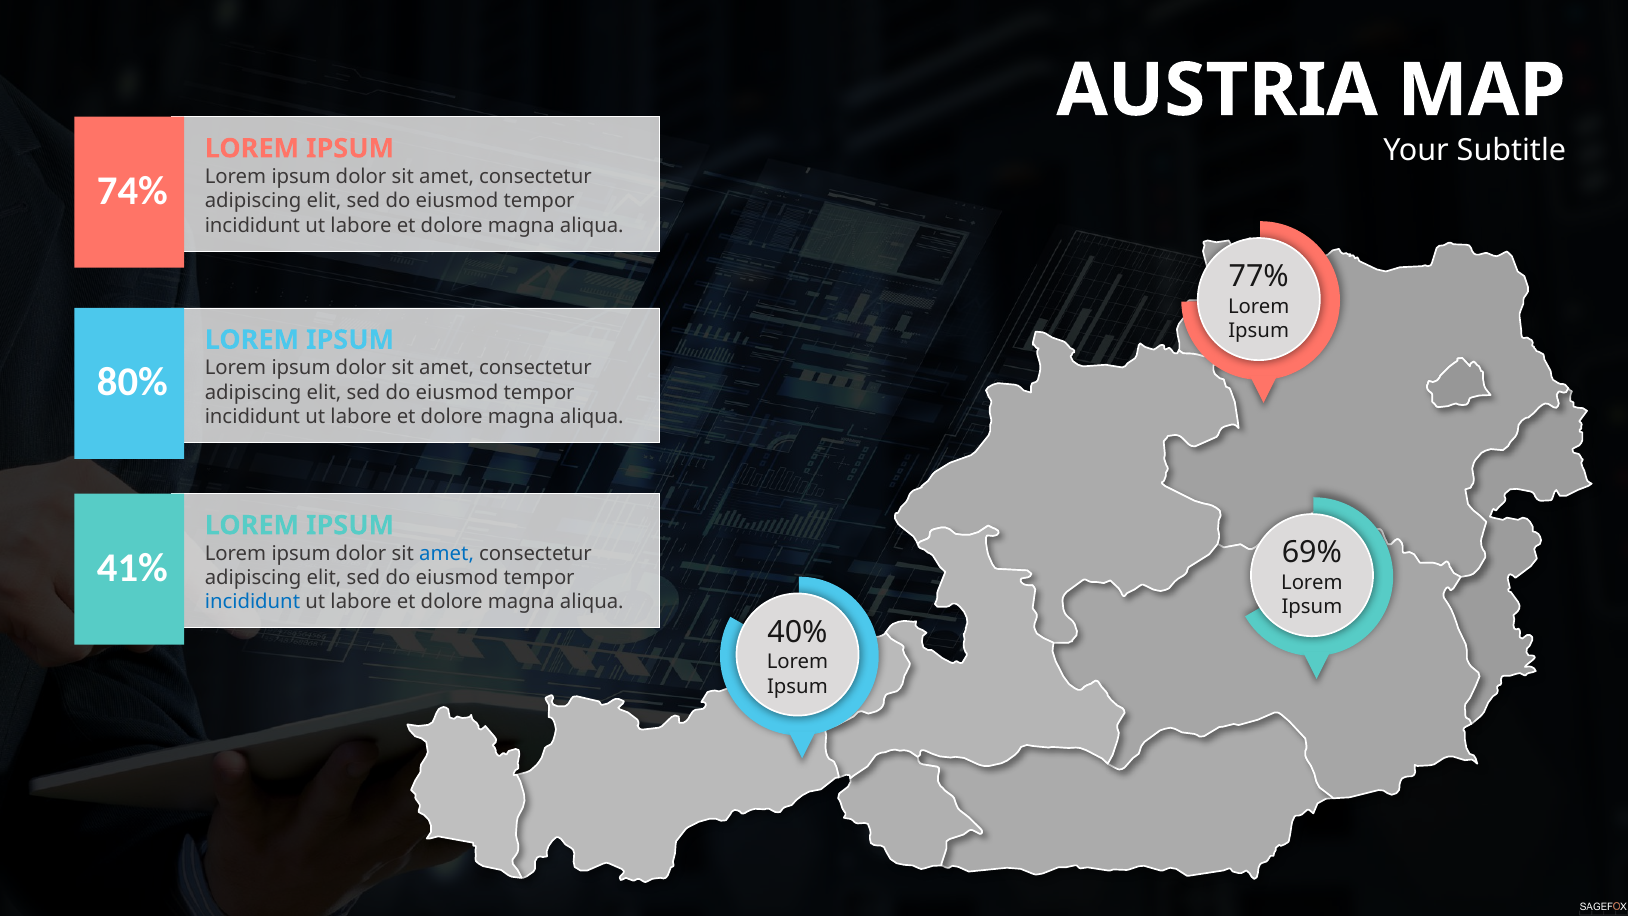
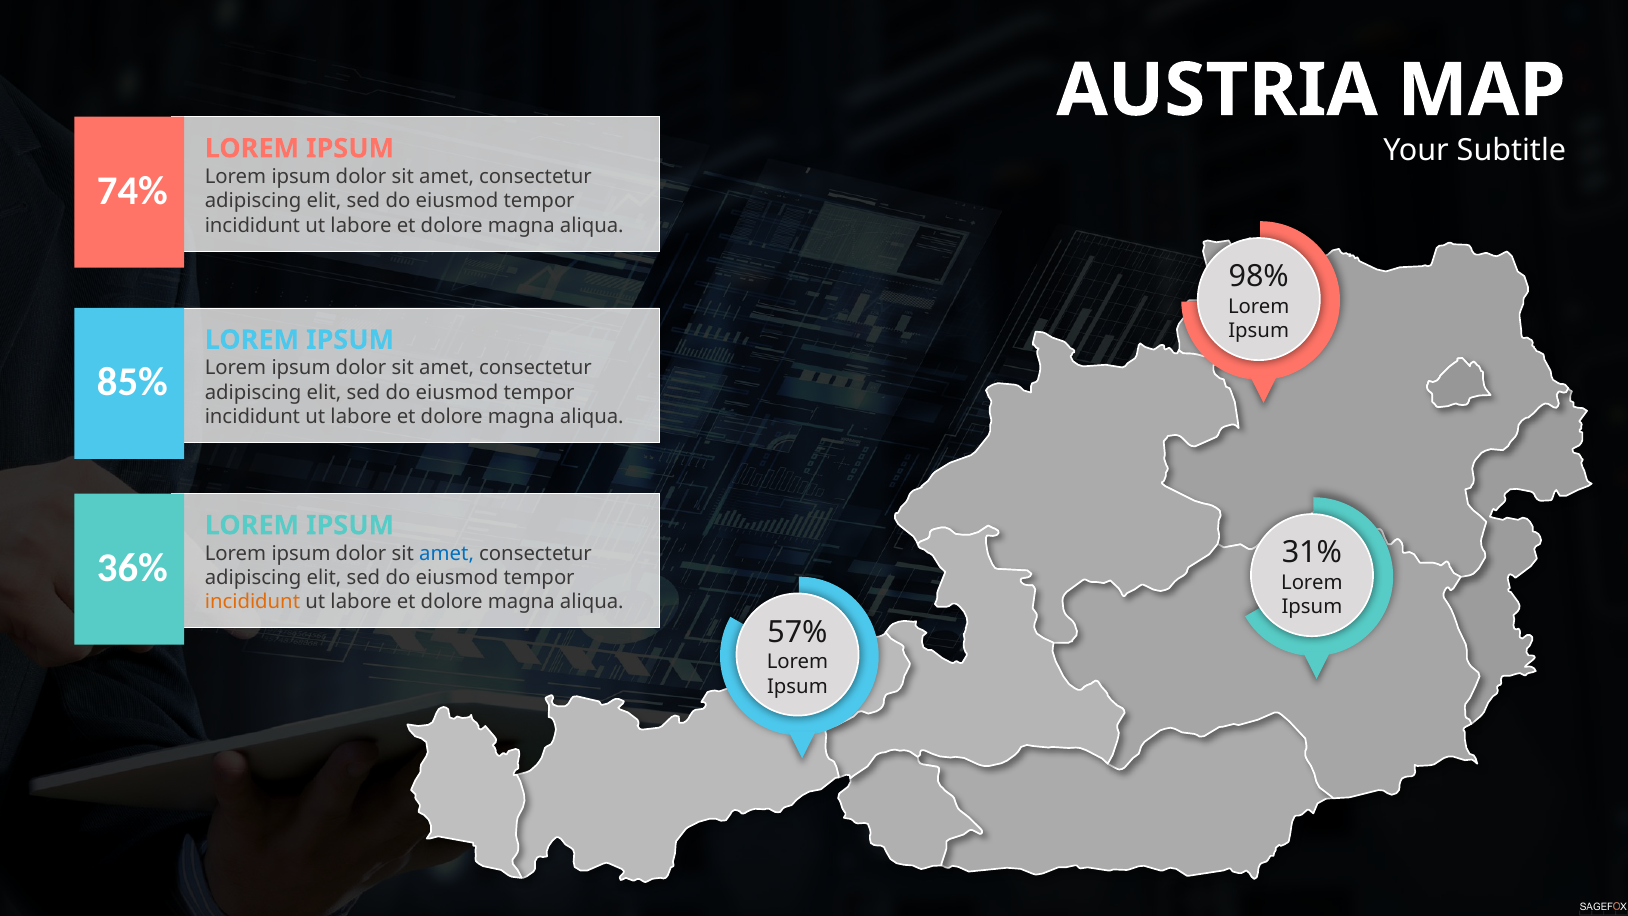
77%: 77% -> 98% (1259, 277)
80%: 80% -> 85% (132, 382)
69%: 69% -> 31% (1312, 553)
41%: 41% -> 36% (132, 568)
incididunt colour: blue -> orange (252, 602)
40%: 40% -> 57% (797, 632)
